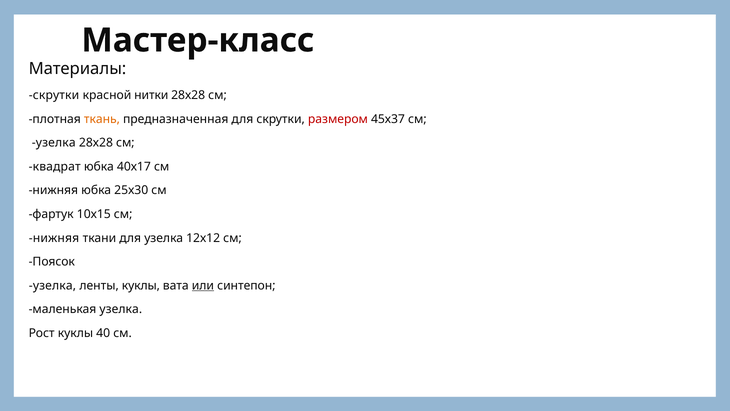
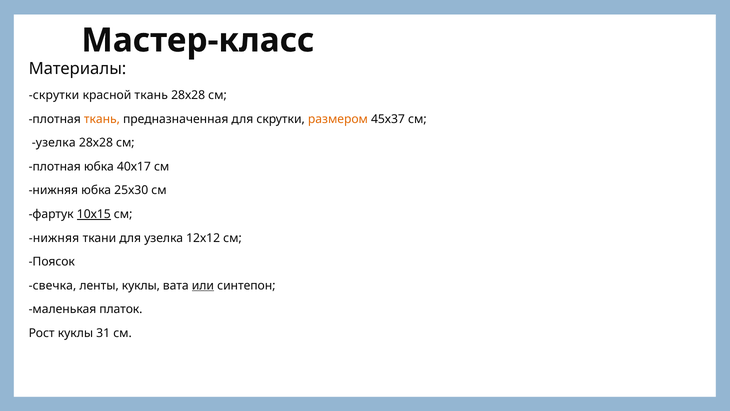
красной нитки: нитки -> ткань (151, 95)
размером colour: red -> orange (338, 119)
квадрат: квадрат -> плотная (55, 166)
10х15 underline: none -> present (94, 214)
узелка: узелка -> свечка (52, 285)
маленькая узелка: узелка -> платок (121, 309)
40: 40 -> 31 (103, 333)
